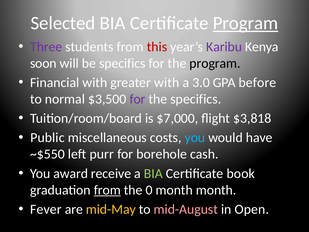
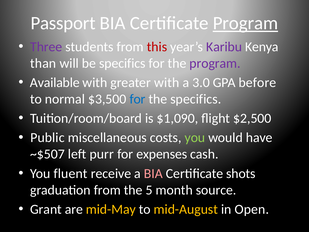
Selected: Selected -> Passport (63, 23)
soon: soon -> than (43, 63)
program colour: black -> purple (215, 63)
Financial: Financial -> Available (55, 83)
for colour: purple -> blue (138, 99)
$7,000: $7,000 -> $1,090 (178, 118)
$3,818: $3,818 -> $2,500 (252, 118)
you colour: light blue -> light green (195, 138)
~$550: ~$550 -> ~$507 (47, 154)
borehole: borehole -> expenses (162, 154)
award: award -> fluent (71, 173)
BIA colour: light green -> pink (153, 173)
book: book -> shots (241, 173)
from underline: present -> none (107, 190)
0: 0 -> 5 (149, 190)
month month: month -> source (216, 190)
Fever: Fever -> Grant (46, 209)
mid-August colour: pink -> yellow (186, 209)
